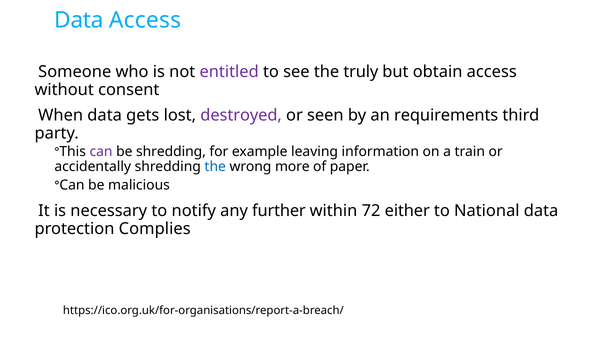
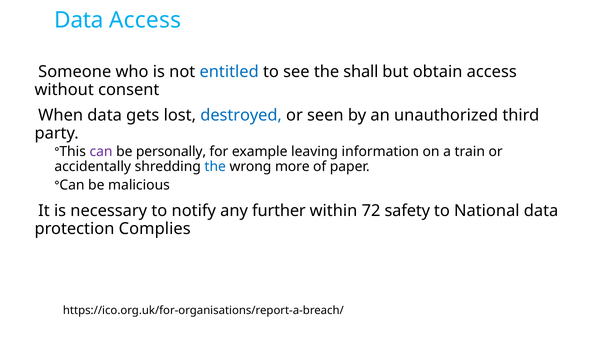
entitled colour: purple -> blue (229, 72)
truly: truly -> shall (361, 72)
destroyed colour: purple -> blue (241, 115)
requirements: requirements -> unauthorized (446, 115)
be shredding: shredding -> personally (171, 151)
either: either -> safety (407, 211)
